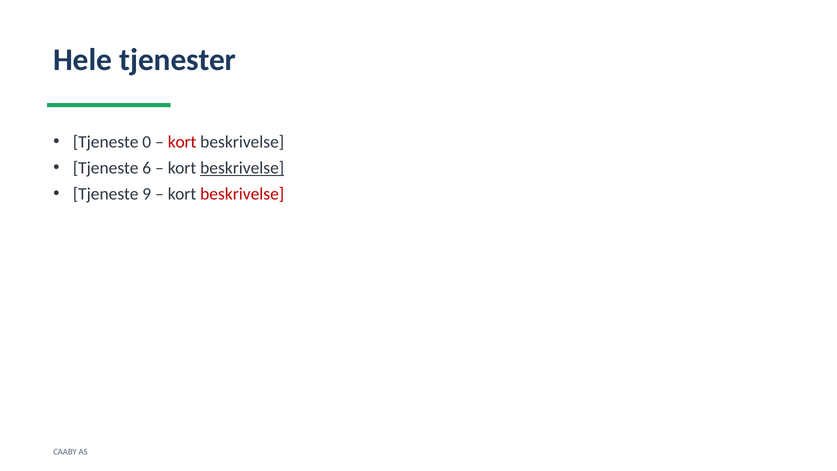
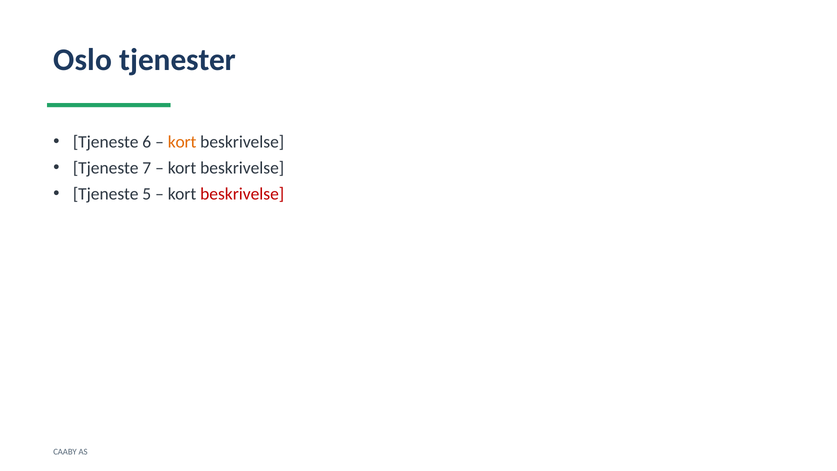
Hele: Hele -> Oslo (83, 60)
0: 0 -> 6 (147, 142)
kort colour: red -> orange (182, 142)
6: 6 -> 7 (147, 168)
beskrivelse underline: present -> none (242, 168)
9: 9 -> 5 (147, 194)
